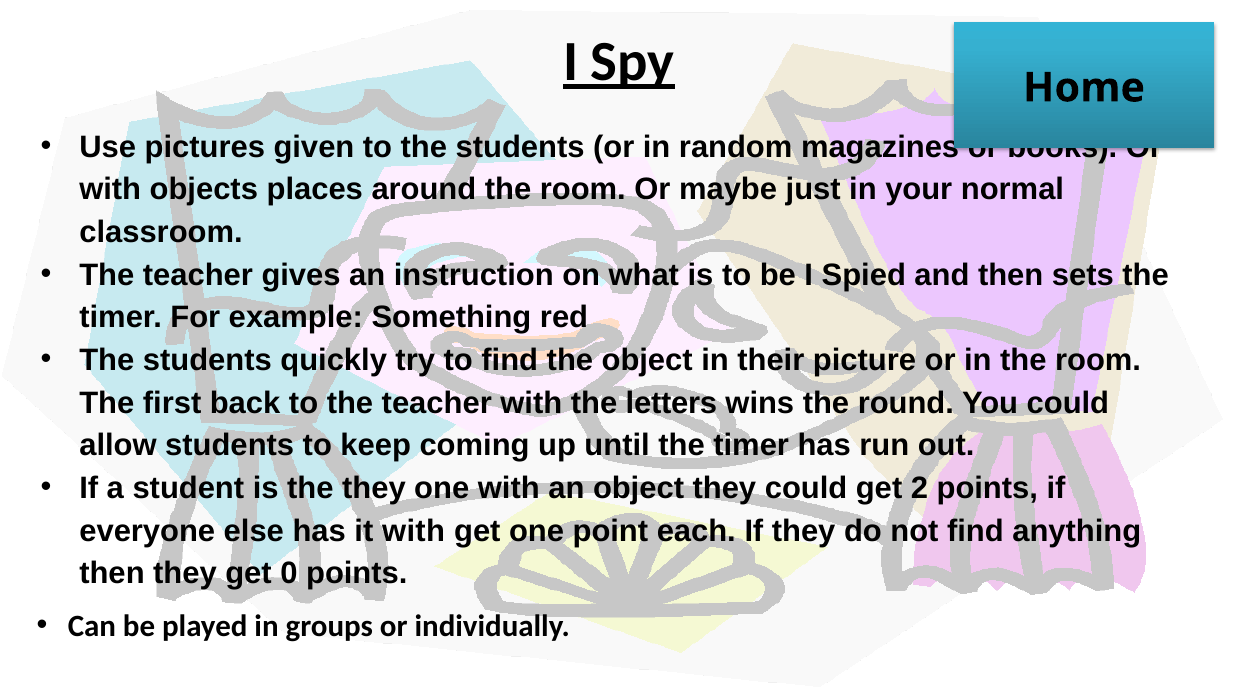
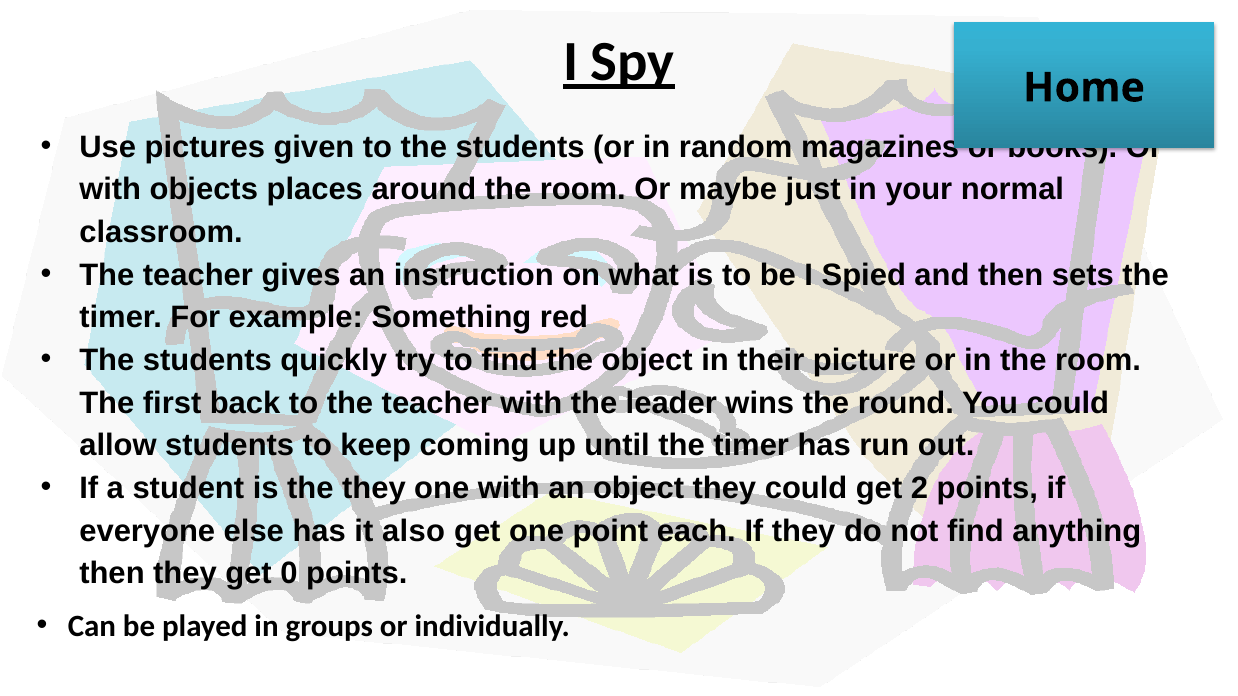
letters: letters -> leader (671, 403)
it with: with -> also (414, 531)
